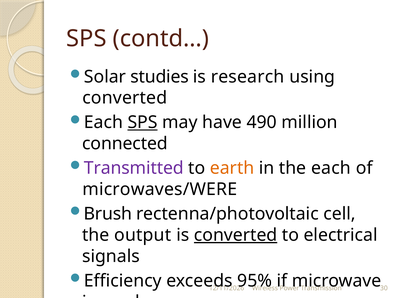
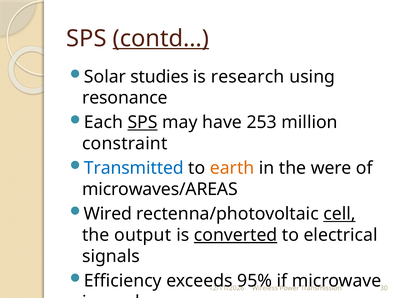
contd… underline: none -> present (161, 38)
converted: converted -> resonance (125, 98)
490: 490 -> 253 (262, 122)
connected: connected -> constraint (125, 143)
Transmitted colour: purple -> blue (134, 168)
the each: each -> were (331, 168)
microwaves/WERE: microwaves/WERE -> microwaves/AREAS (160, 189)
Brush: Brush -> Wired (108, 214)
cell underline: none -> present (339, 214)
